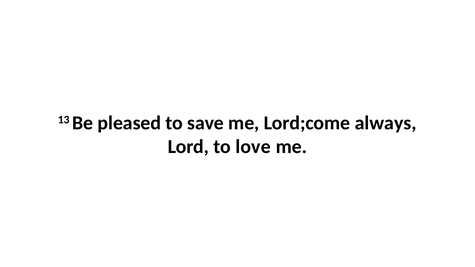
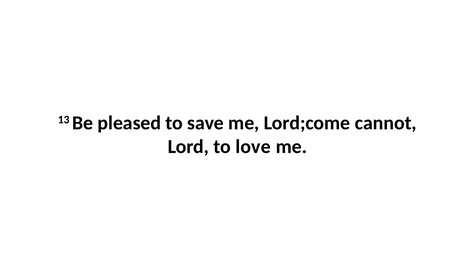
always: always -> cannot (386, 123)
